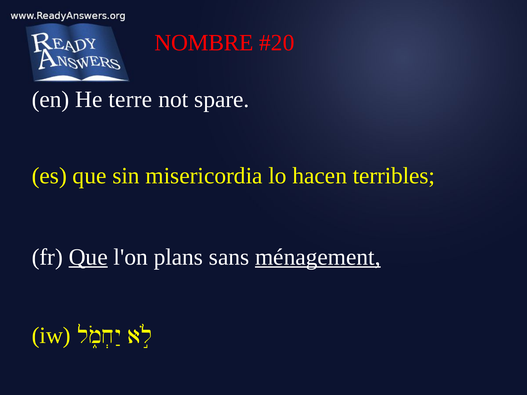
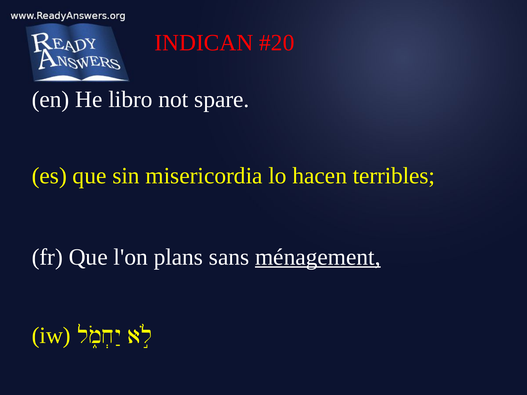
NOMBRE: NOMBRE -> INDICAN (204, 43)
terre: terre -> libro (130, 100)
Que underline: present -> none (88, 257)
